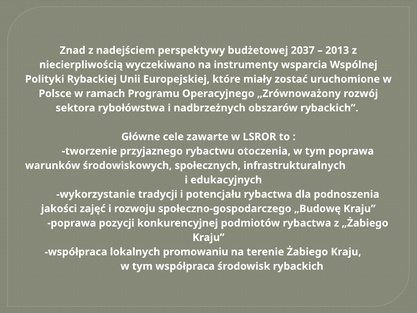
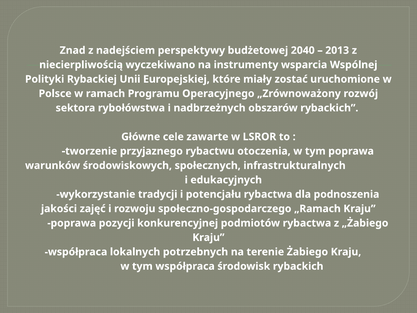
2037: 2037 -> 2040 (303, 50)
„Budowę: „Budowę -> „Ramach (317, 209)
promowaniu: promowaniu -> potrzebnych (196, 252)
